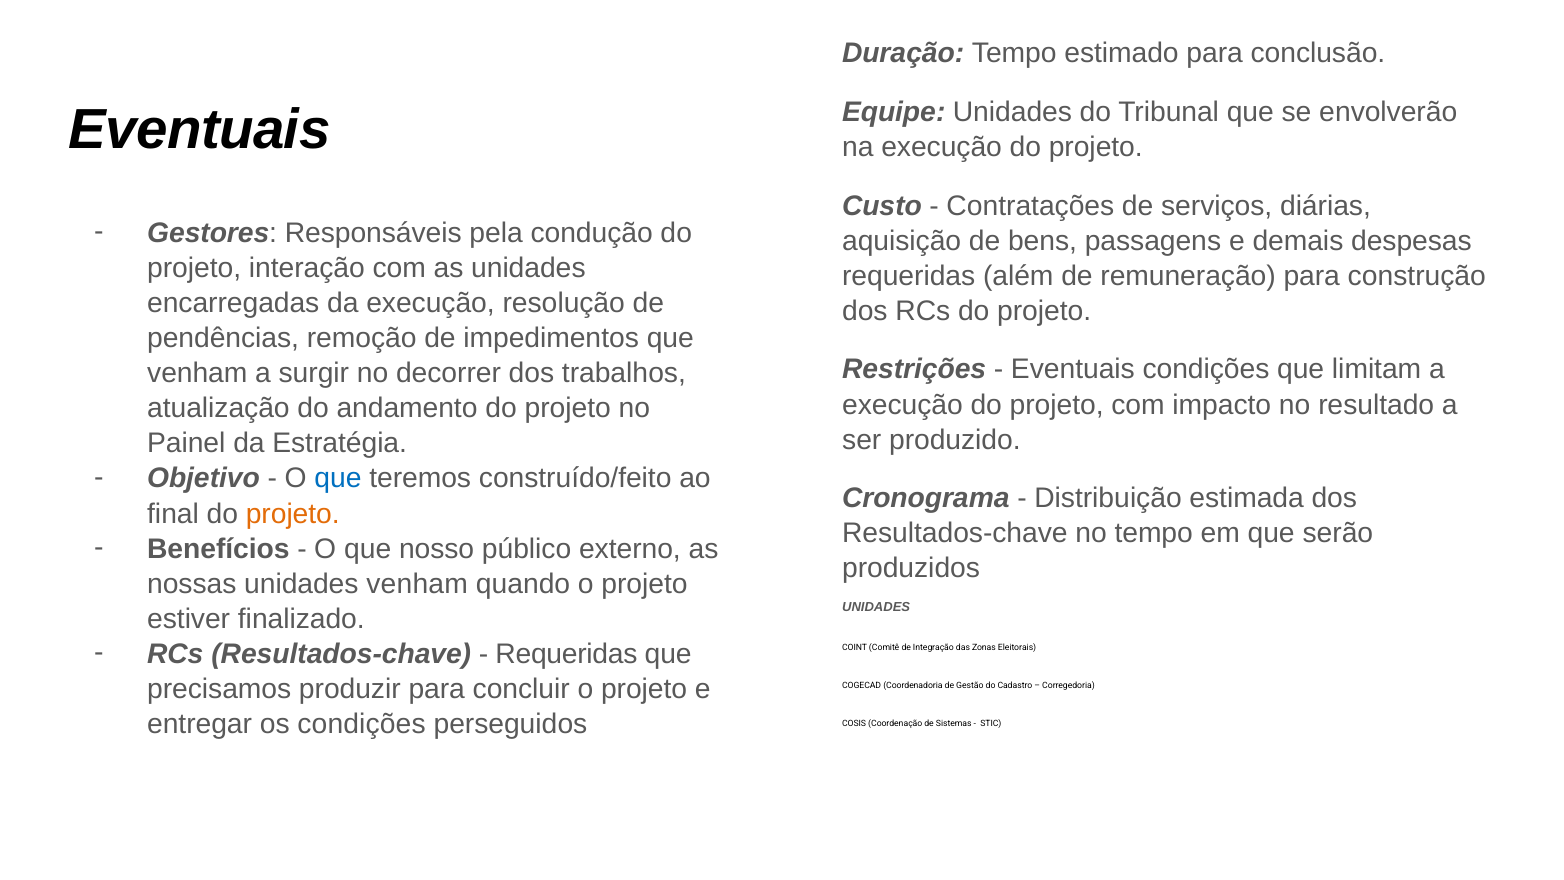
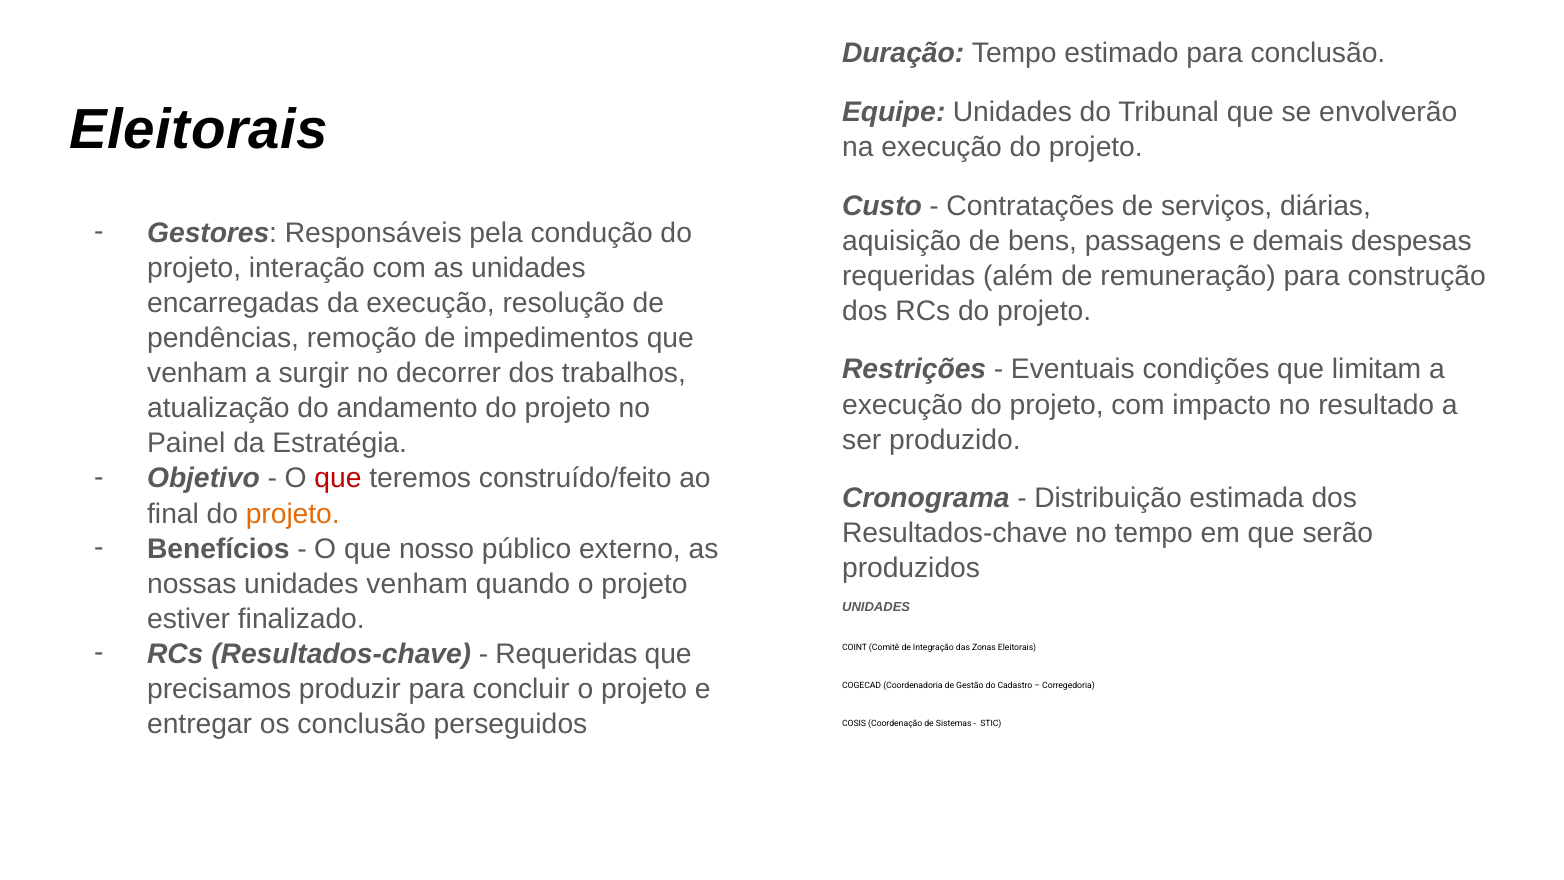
Eventuais: Eventuais -> Eleitorais (199, 130)
que colour: blue -> red (338, 479)
os condições: condições -> conclusão (362, 724)
